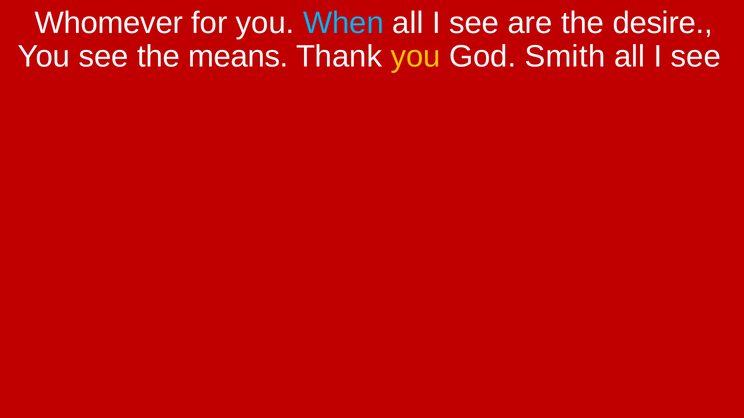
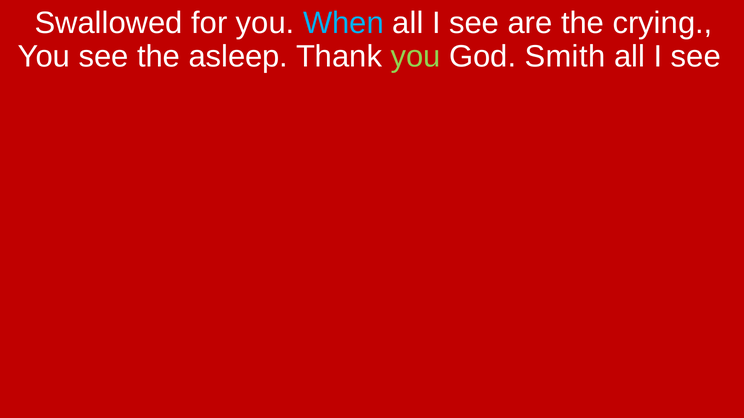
Whomever: Whomever -> Swallowed (109, 23)
desire: desire -> crying (663, 23)
means: means -> asleep (238, 57)
you colour: yellow -> light green (416, 57)
